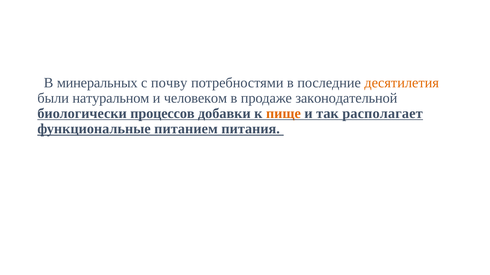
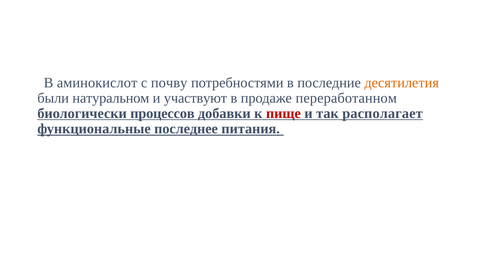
минеральных: минеральных -> аминокислот (97, 83)
человеком: человеком -> участвуют (195, 98)
законодательной: законодательной -> переработанном (346, 98)
пище colour: orange -> red (283, 114)
питанием: питанием -> последнее (186, 129)
